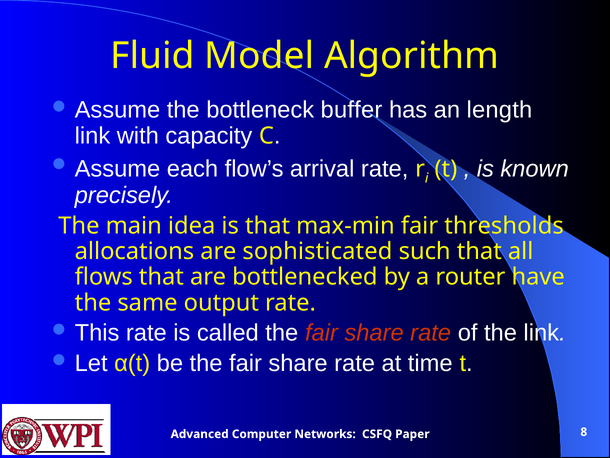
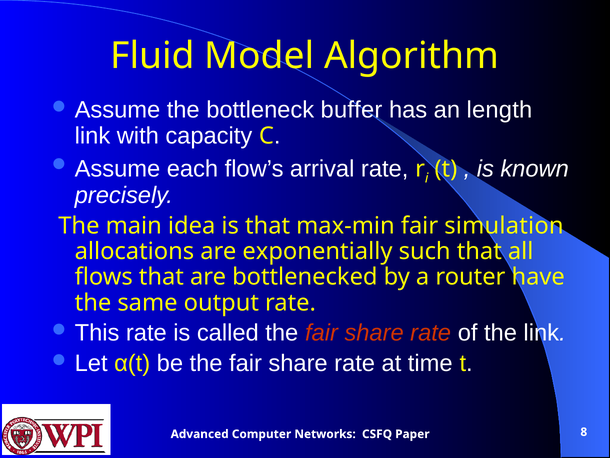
thresholds: thresholds -> simulation (504, 226)
sophisticated: sophisticated -> exponentially (317, 251)
